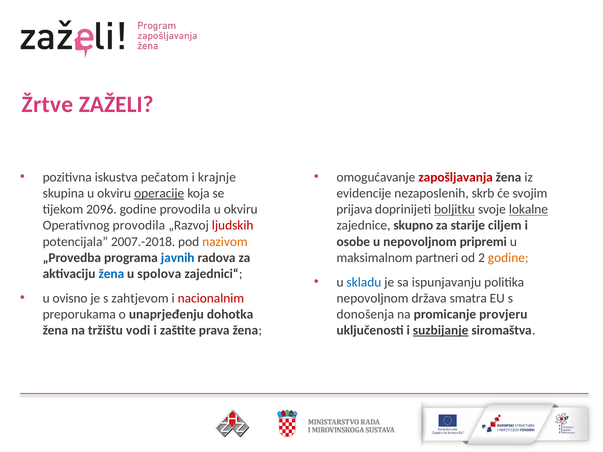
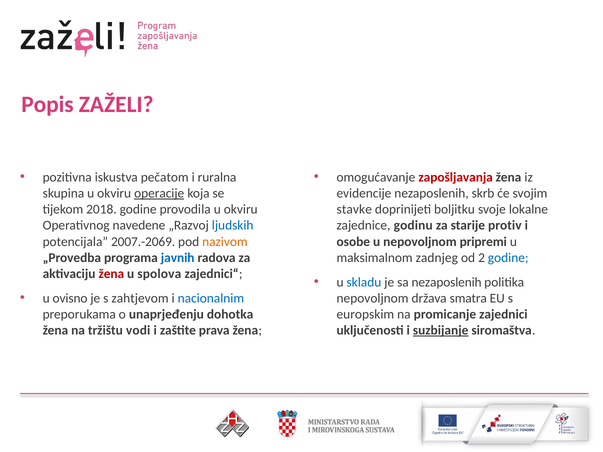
Žrtve: Žrtve -> Popis (47, 105)
krajnje: krajnje -> ruralna (217, 177)
2096: 2096 -> 2018 (101, 210)
prijava: prijava -> stavke (354, 210)
boljitku underline: present -> none (454, 210)
lokalne underline: present -> none (528, 210)
Operativnog provodila: provodila -> navedene (139, 226)
ljudskih colour: red -> blue (233, 226)
skupno: skupno -> godinu (413, 226)
ciljem: ciljem -> protiv (505, 226)
2007.-2018: 2007.-2018 -> 2007.-2069 (143, 242)
partneri: partneri -> zadnjeg (437, 258)
godine colour: orange -> blue (508, 258)
žena colour: blue -> red (111, 274)
sa ispunjavanju: ispunjavanju -> nezaposlenih (447, 282)
nacionalnim colour: red -> blue (211, 298)
donošenja: donošenja -> europskim (365, 314)
provjeru: provjeru -> zajednici (503, 314)
